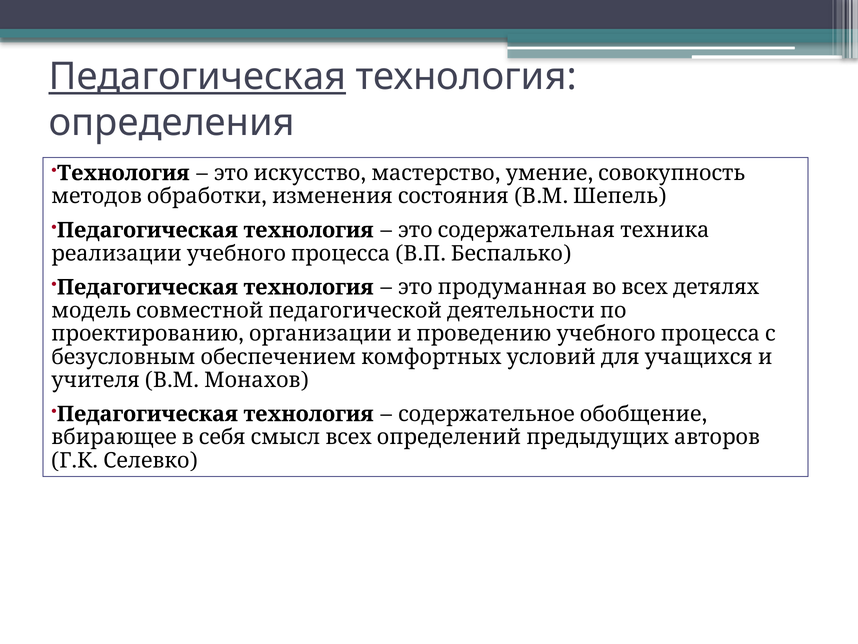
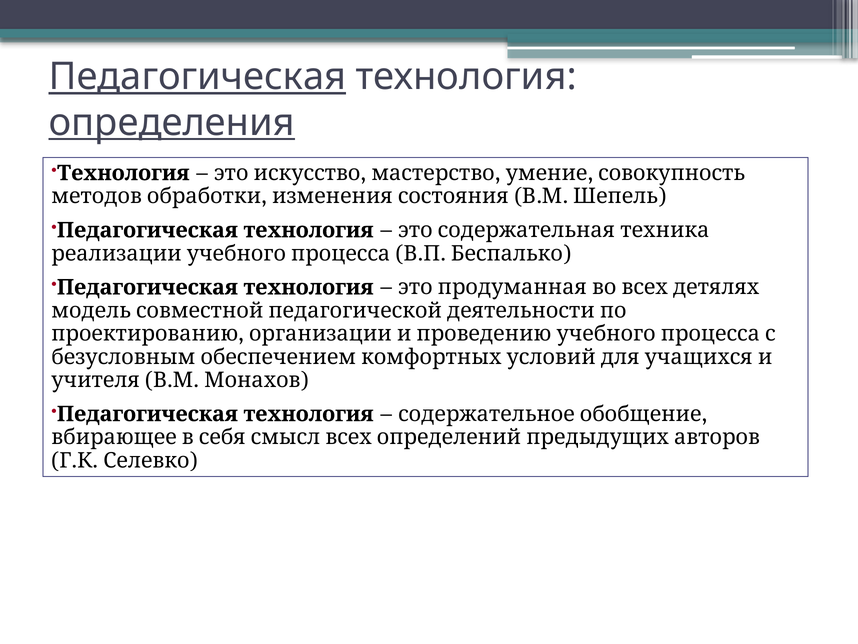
определения underline: none -> present (172, 122)
